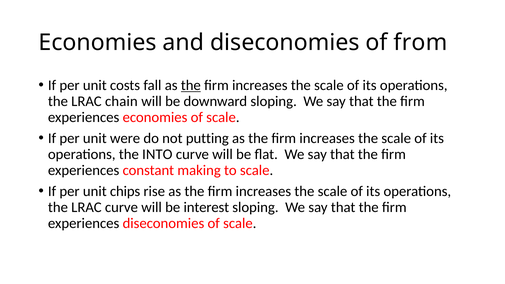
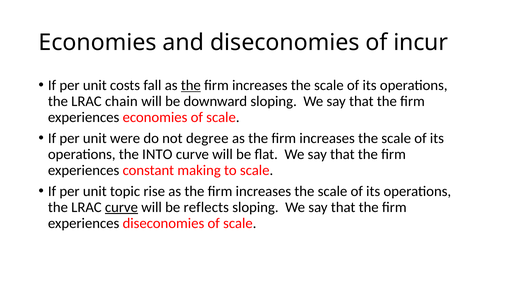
from: from -> incur (421, 42)
putting: putting -> degree (207, 138)
chips: chips -> topic (125, 191)
curve underline: none -> present (121, 207)
interest: interest -> reflects (206, 207)
